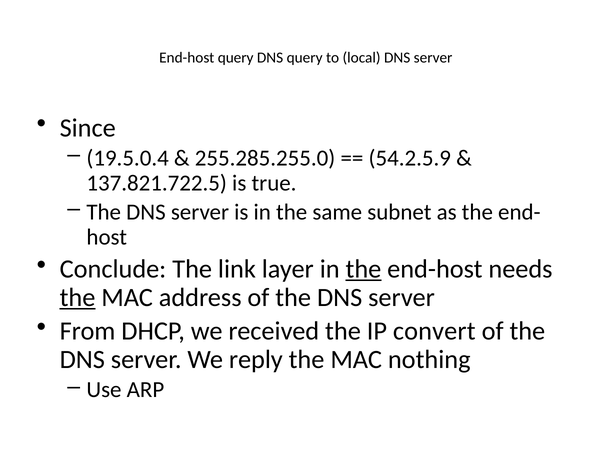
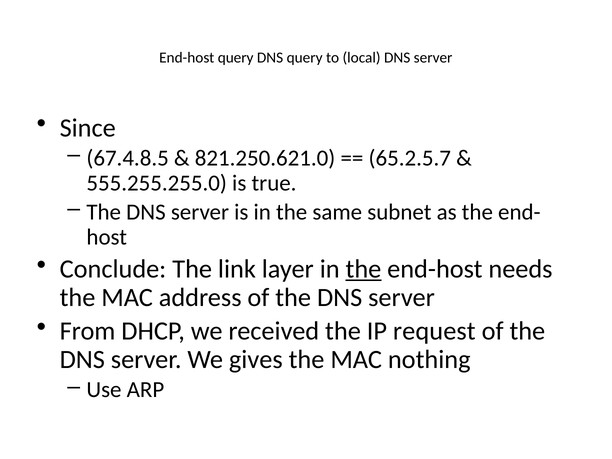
19.5.0.4: 19.5.0.4 -> 67.4.8.5 (128, 158)
255.285.255.0: 255.285.255.0 -> 821.250.621.0 (265, 158)
54.2.5.9: 54.2.5.9 -> 65.2.5.7 (410, 158)
137.821.722.5: 137.821.722.5 -> 555.255.255.0 (157, 183)
the underline: present -> none (78, 298)
convert: convert -> request (434, 331)
reply: reply -> gives (256, 359)
